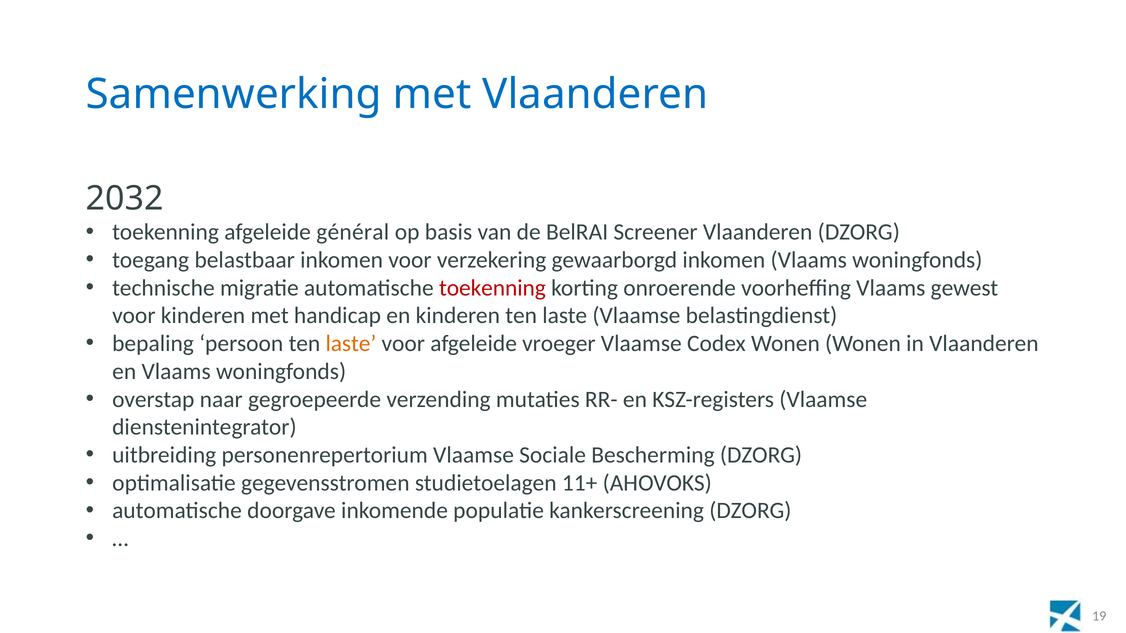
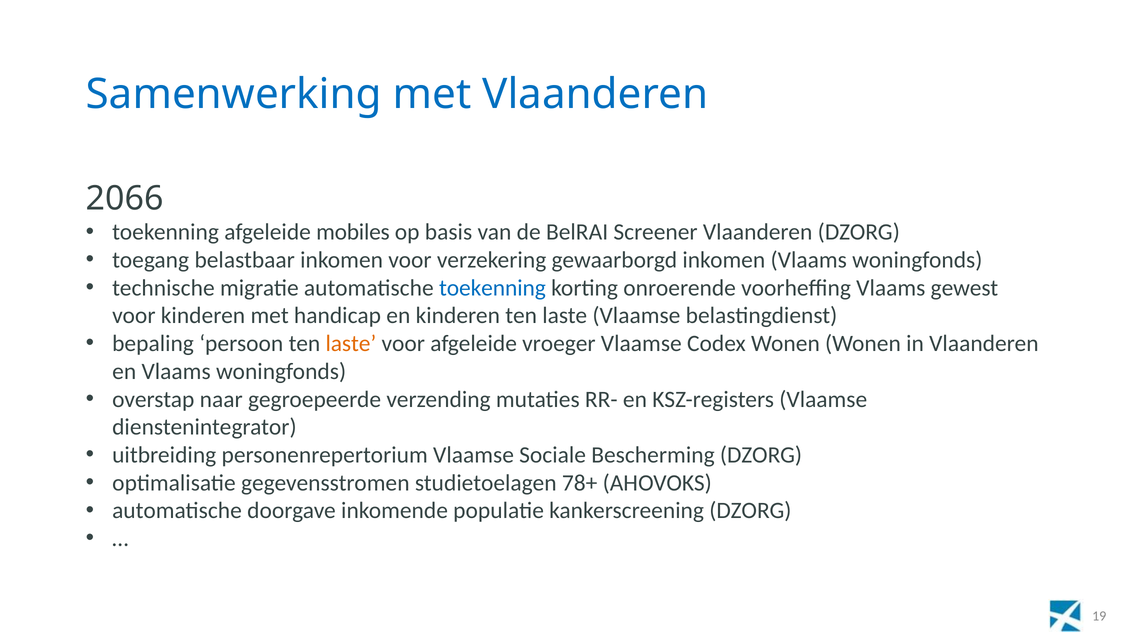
2032: 2032 -> 2066 (125, 199)
général: général -> mobiles (353, 232)
toekenning colour: red -> blue (492, 288)
11+: 11+ -> 78+ (580, 483)
